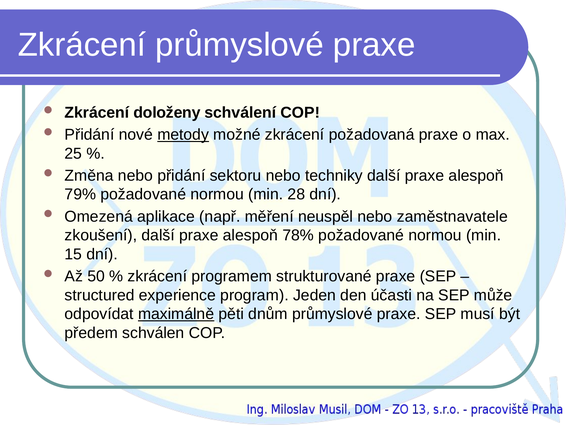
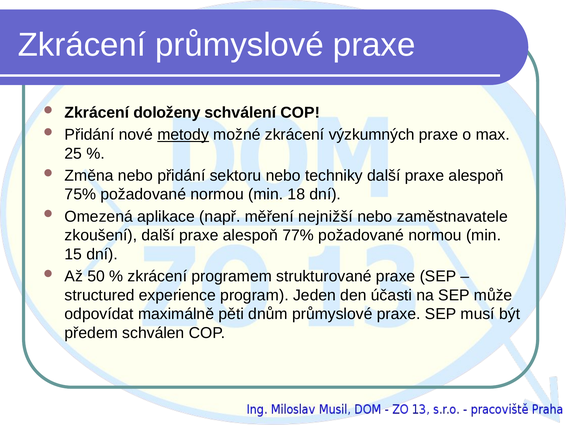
požadovaná: požadovaná -> výzkumných (372, 134)
79%: 79% -> 75% (80, 194)
28: 28 -> 18 (296, 194)
neuspěl: neuspěl -> nejnižší (326, 216)
78%: 78% -> 77% (298, 235)
maximálně underline: present -> none (176, 314)
